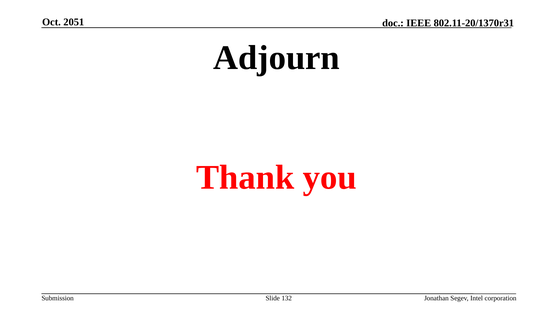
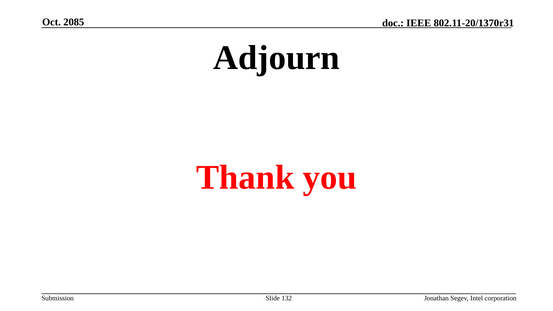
2051: 2051 -> 2085 (74, 22)
